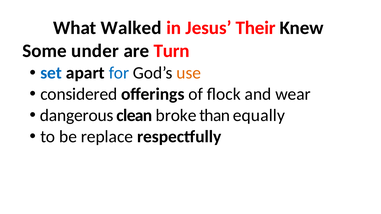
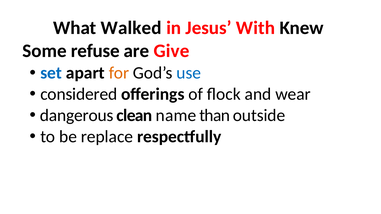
Their: Their -> With (255, 28)
under: under -> refuse (95, 51)
Turn: Turn -> Give (171, 51)
for colour: blue -> orange (119, 73)
use colour: orange -> blue (189, 73)
broke: broke -> name (176, 116)
equally: equally -> outside (259, 116)
